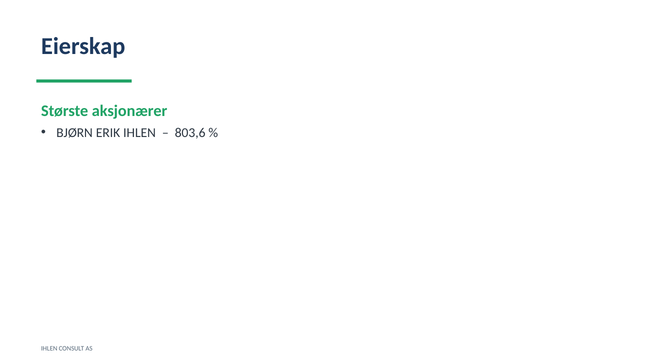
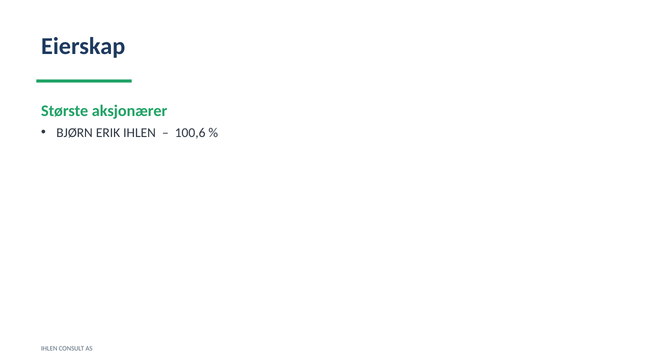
803,6: 803,6 -> 100,6 (190, 133)
